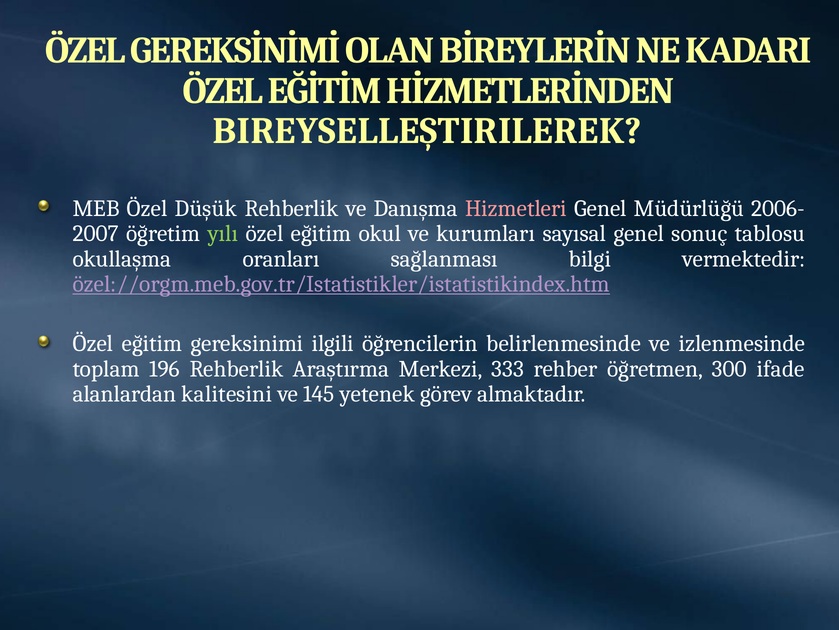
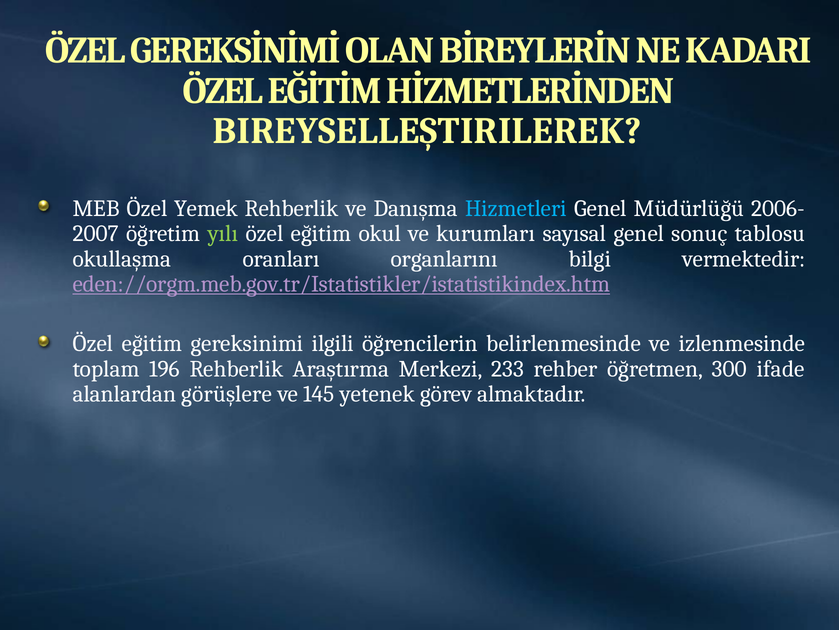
Düşük: Düşük -> Yemek (206, 208)
Hizmetleri colour: pink -> light blue (516, 208)
sağlanması: sağlanması -> organlarını (444, 259)
özel://orgm.meb.gov.tr/Istatistikler/istatistikindex.htm: özel://orgm.meb.gov.tr/Istatistikler/istatistikindex.htm -> eden://orgm.meb.gov.tr/Istatistikler/istatistikindex.htm (341, 284)
333: 333 -> 233 (508, 369)
kalitesini: kalitesini -> görüşlere (227, 394)
